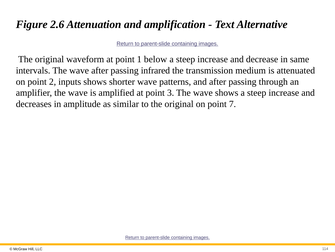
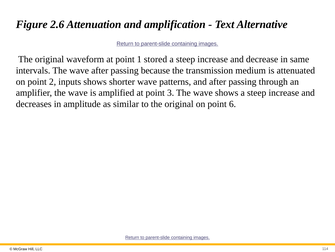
below: below -> stored (156, 59)
infrared: infrared -> because (155, 70)
7: 7 -> 6 (233, 104)
